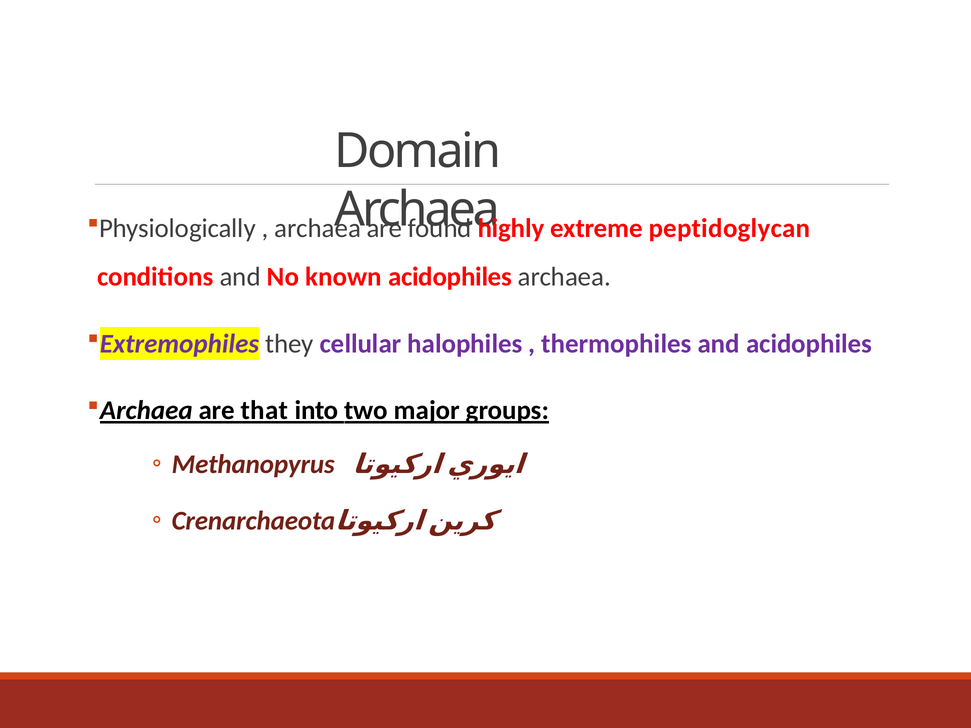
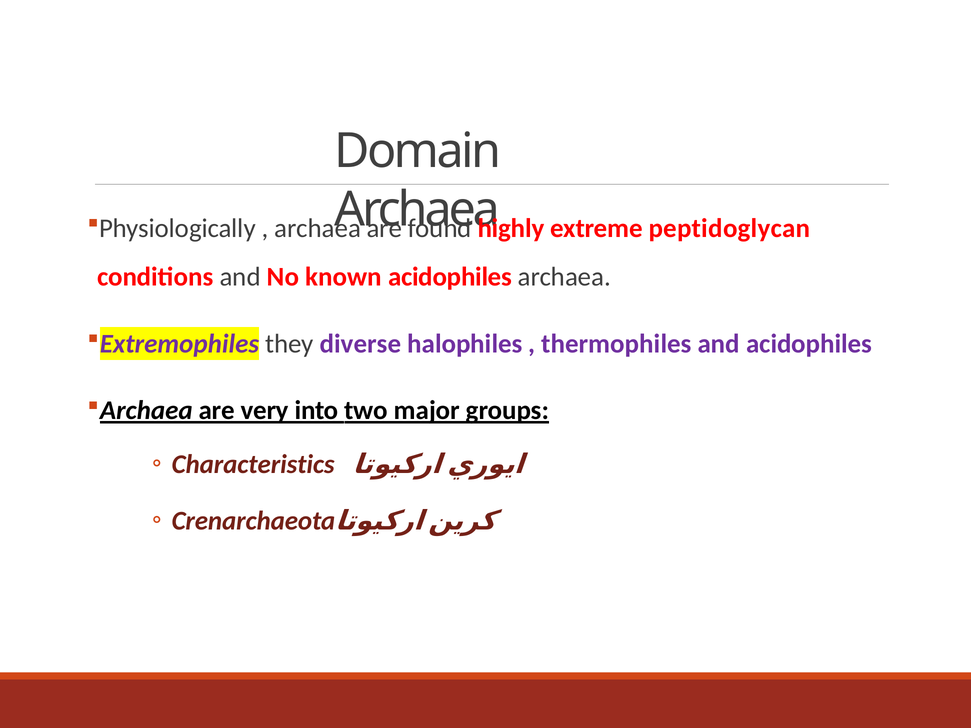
cellular: cellular -> diverse (361, 344)
that: that -> very (265, 411)
Methanopyrus: Methanopyrus -> Characteristics (253, 465)
